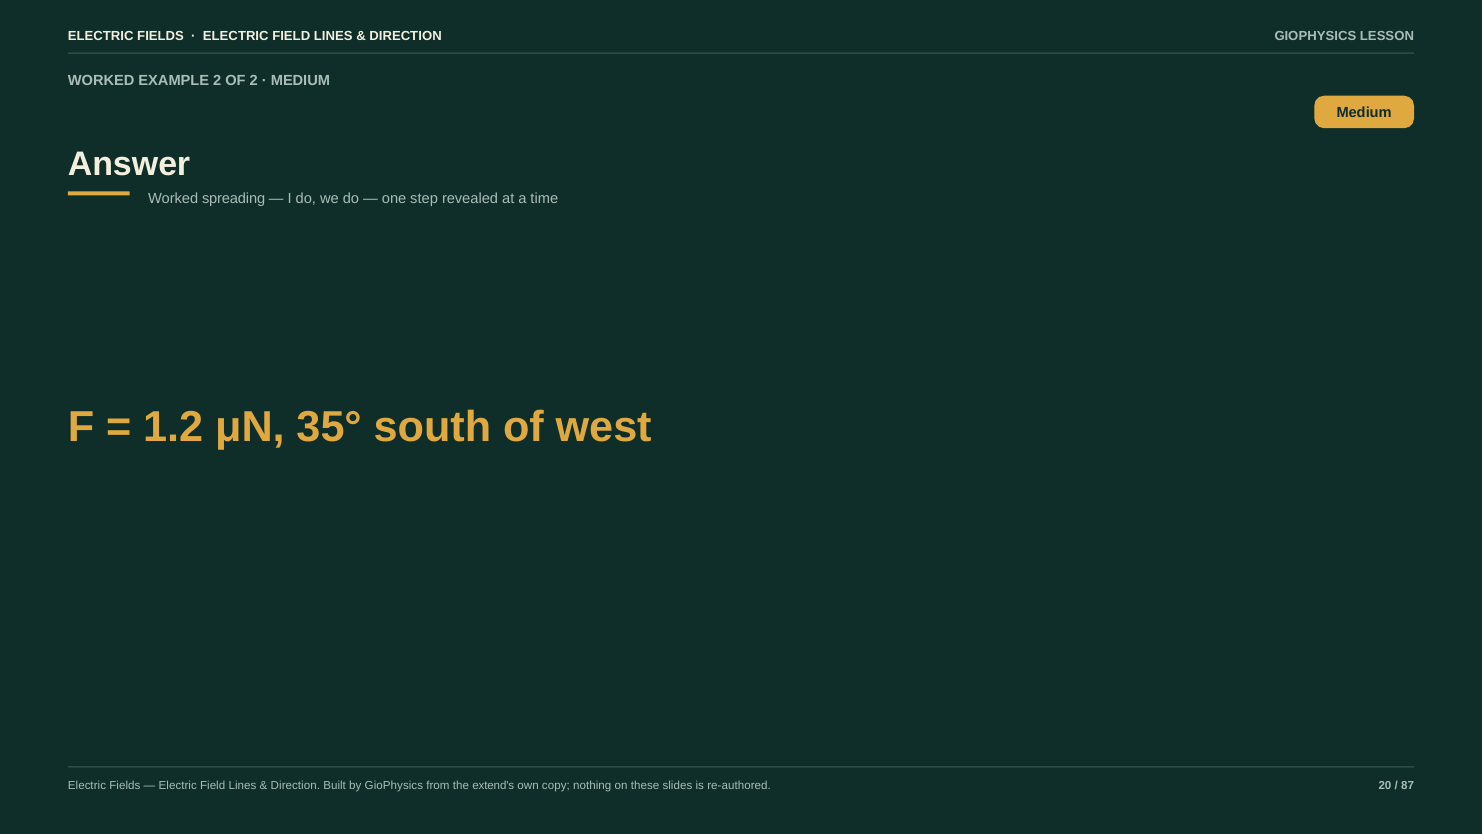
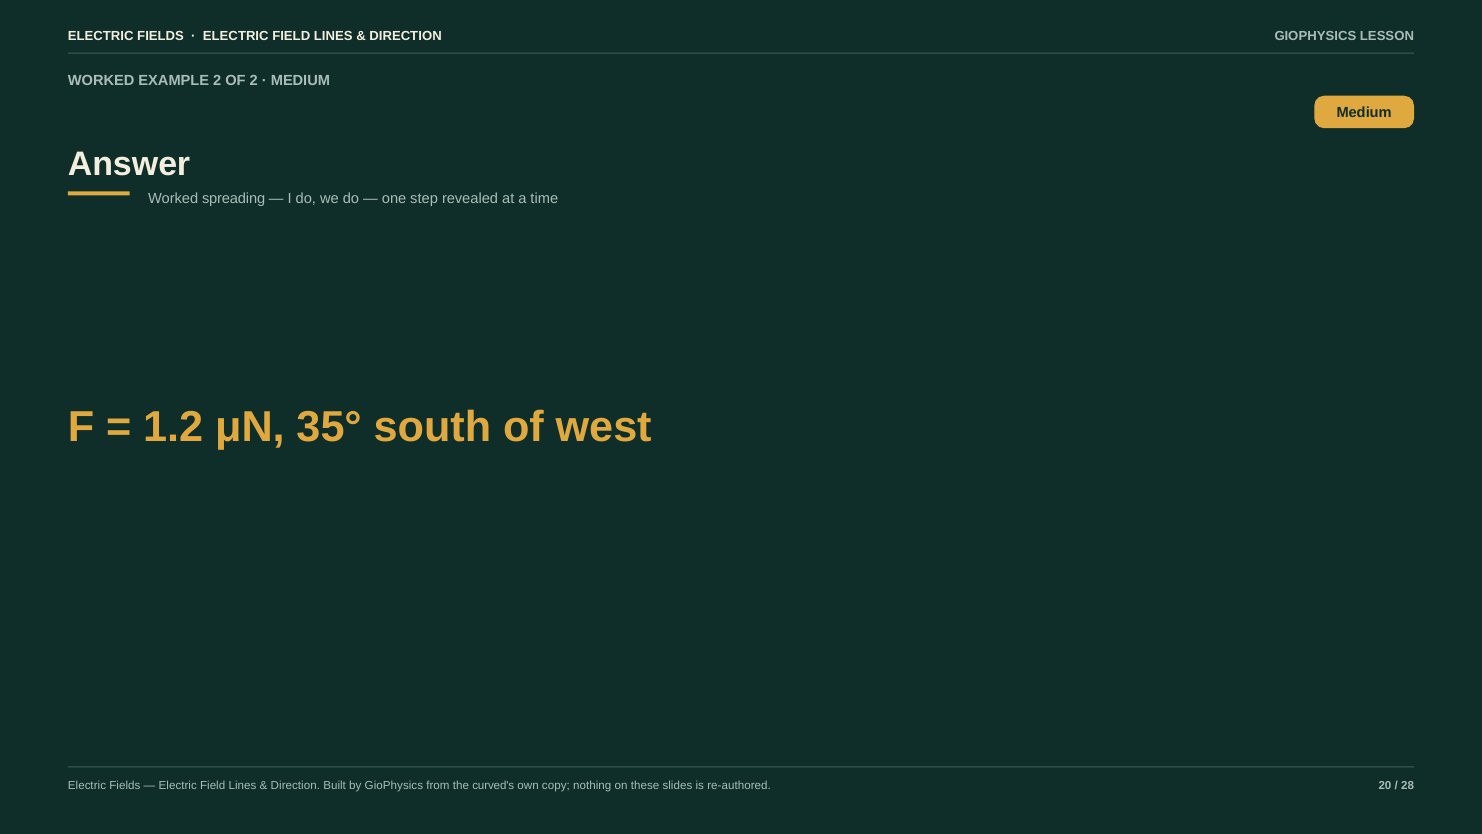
extend's: extend's -> curved's (493, 786)
87: 87 -> 28 (1408, 786)
